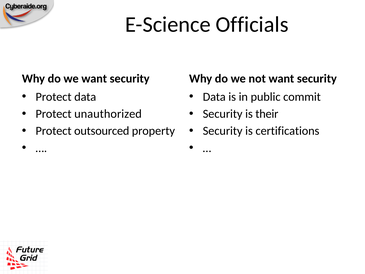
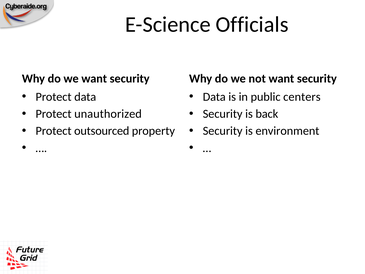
commit: commit -> centers (302, 97)
their: their -> back (267, 114)
certifications: certifications -> environment (287, 131)
